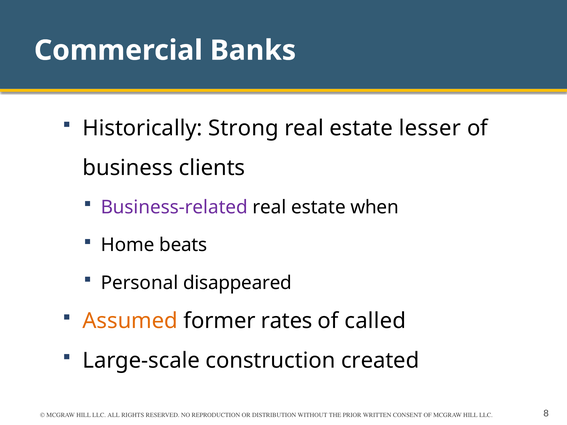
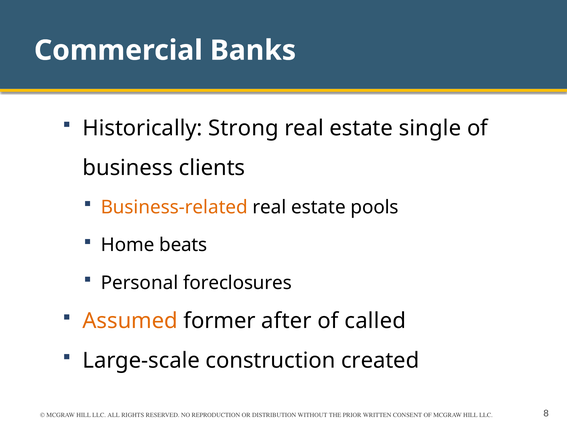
lesser: lesser -> single (430, 128)
Business-related colour: purple -> orange (174, 207)
when: when -> pools (375, 207)
disappeared: disappeared -> foreclosures (237, 283)
rates: rates -> after (286, 321)
